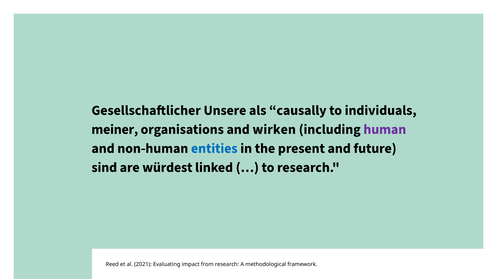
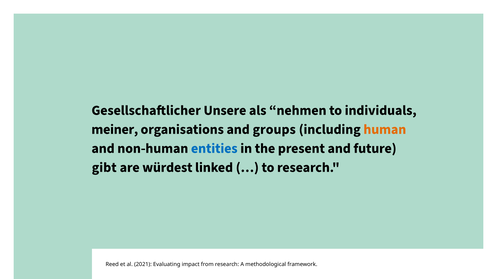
causally: causally -> nehmen (298, 111)
wirken: wirken -> groups (274, 130)
human colour: purple -> orange (385, 130)
sind: sind -> gibt (104, 168)
